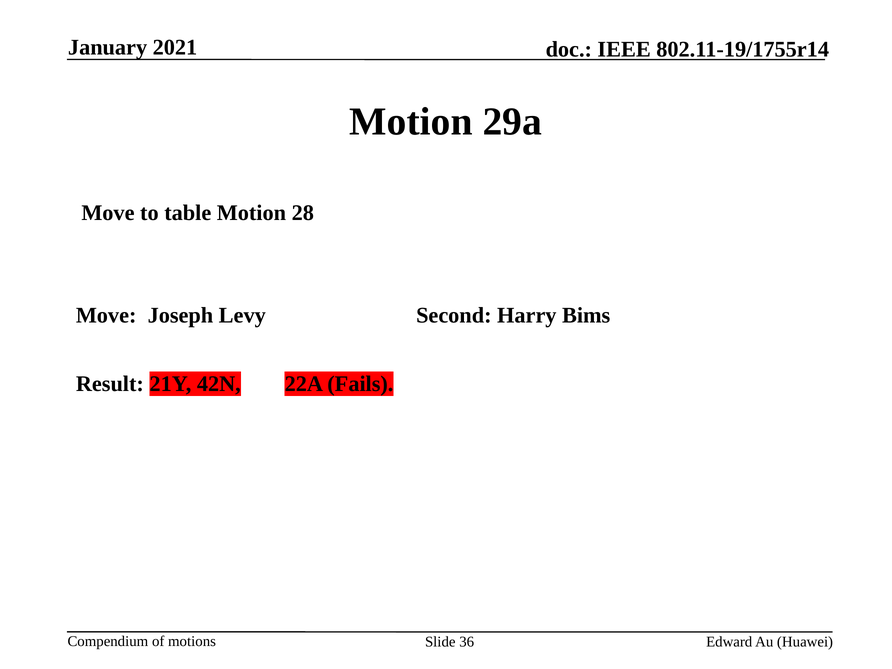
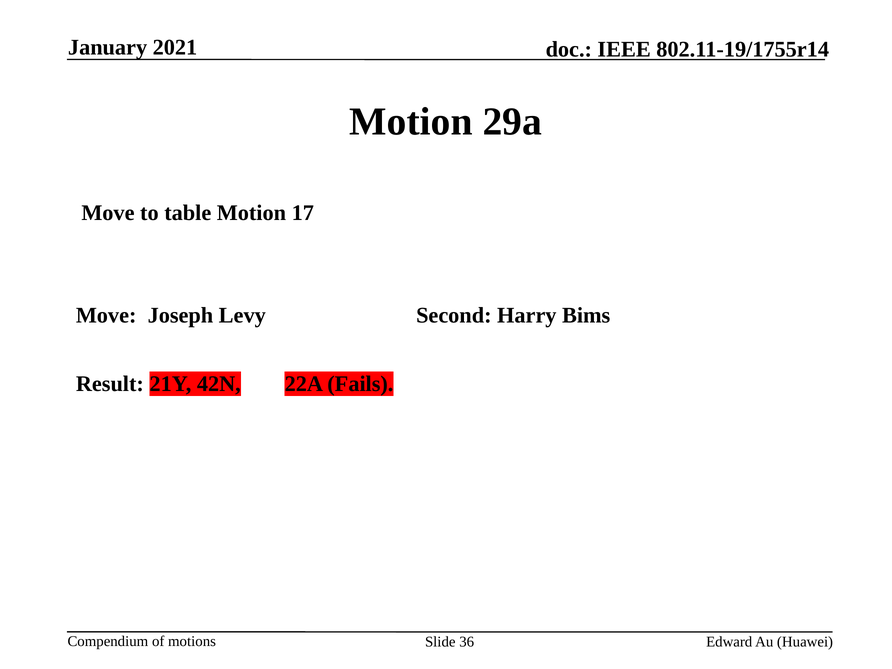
28: 28 -> 17 (303, 213)
